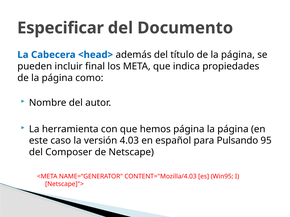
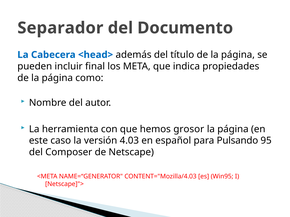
Especificar: Especificar -> Separador (60, 28)
hemos página: página -> grosor (189, 129)
